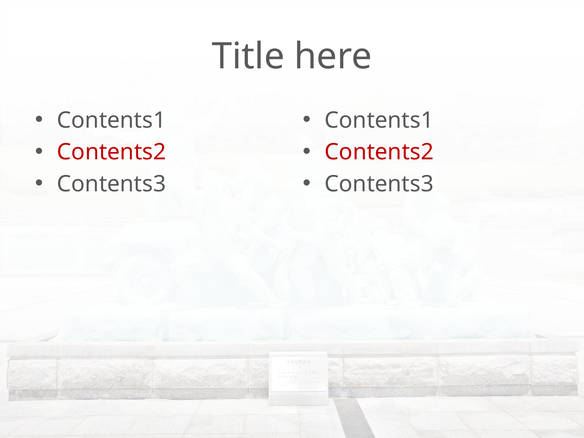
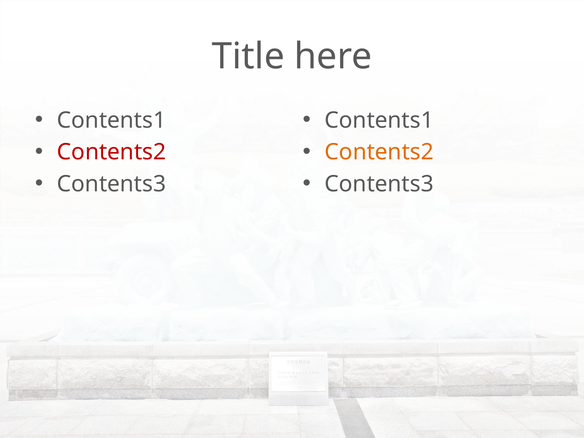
Contents2 colour: red -> orange (379, 152)
